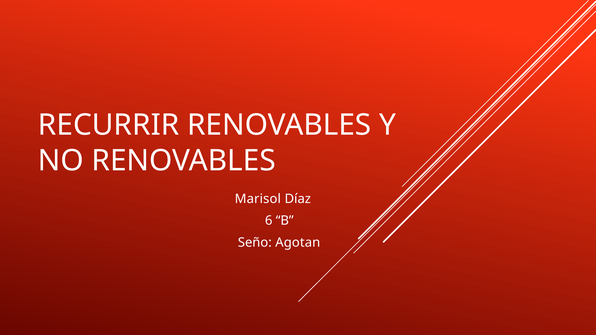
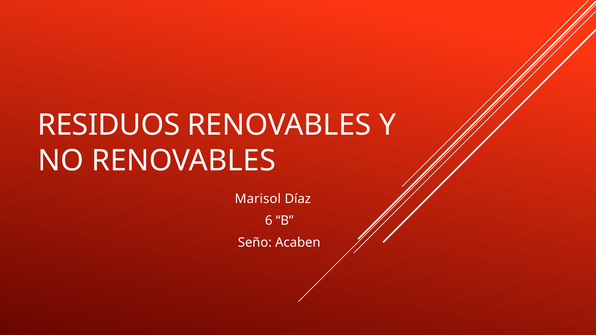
RECURRIR: RECURRIR -> RESIDUOS (109, 125)
Agotan: Agotan -> Acaben (298, 243)
